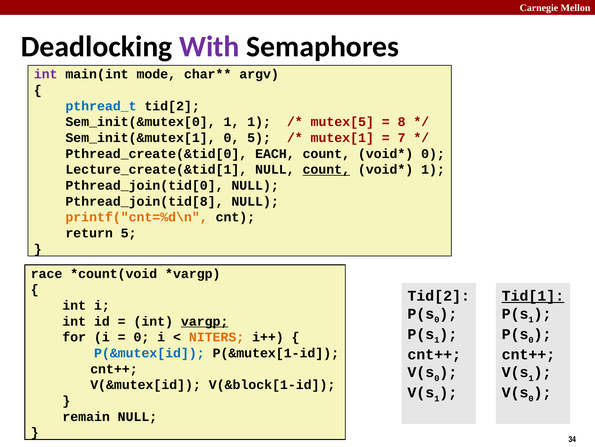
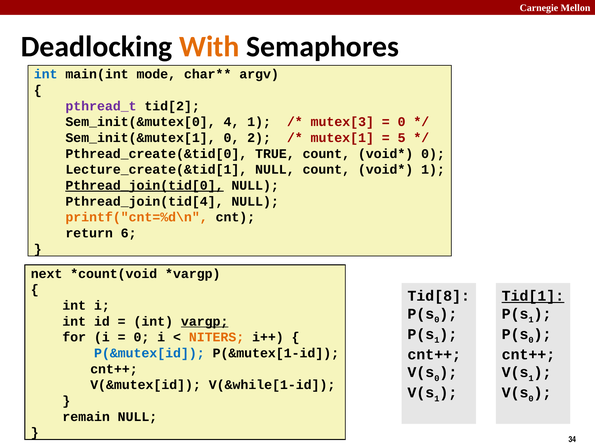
With colour: purple -> orange (209, 47)
int colour: purple -> blue (46, 74)
pthread_t colour: blue -> purple (101, 106)
Sem_init(&mutex[0 1: 1 -> 4 (231, 122)
mutex[5: mutex[5 -> mutex[3 (342, 122)
8: 8 -> 0 (402, 122)
0 5: 5 -> 2 (259, 138)
7: 7 -> 5 (402, 138)
EACH: EACH -> TRUE (275, 153)
count underline: present -> none (326, 169)
Pthread_join(tid[0 underline: none -> present (144, 185)
Pthread_join(tid[8: Pthread_join(tid[8 -> Pthread_join(tid[4 (144, 201)
return 5: 5 -> 6 (129, 233)
race: race -> next (47, 273)
Tid[2: Tid[2 -> Tid[8 (439, 295)
V(&block[1-id: V(&block[1-id -> V(&while[1-id (272, 384)
